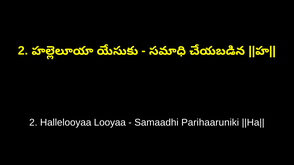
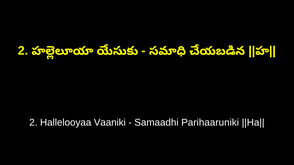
Looyaa: Looyaa -> Vaaniki (110, 123)
